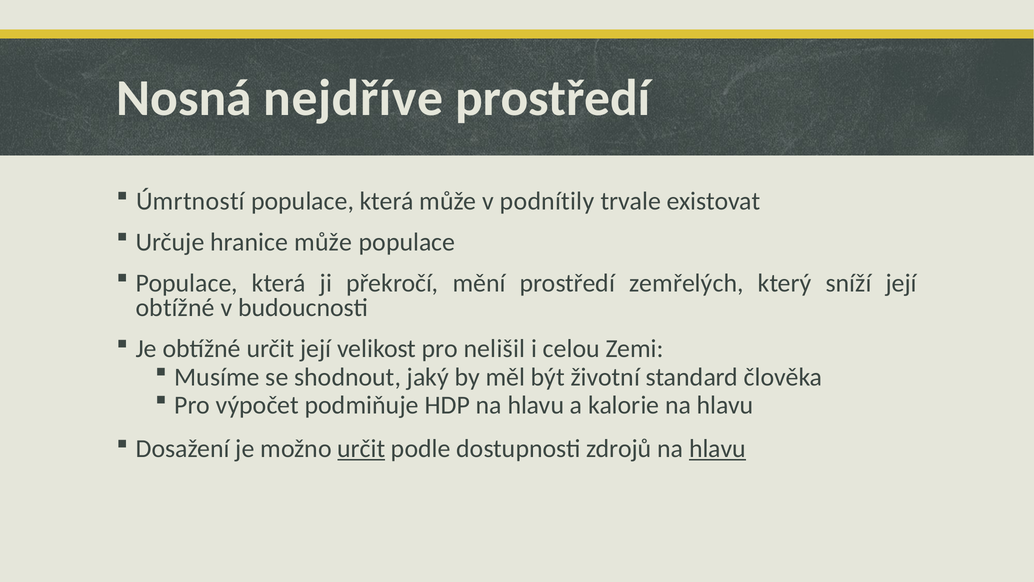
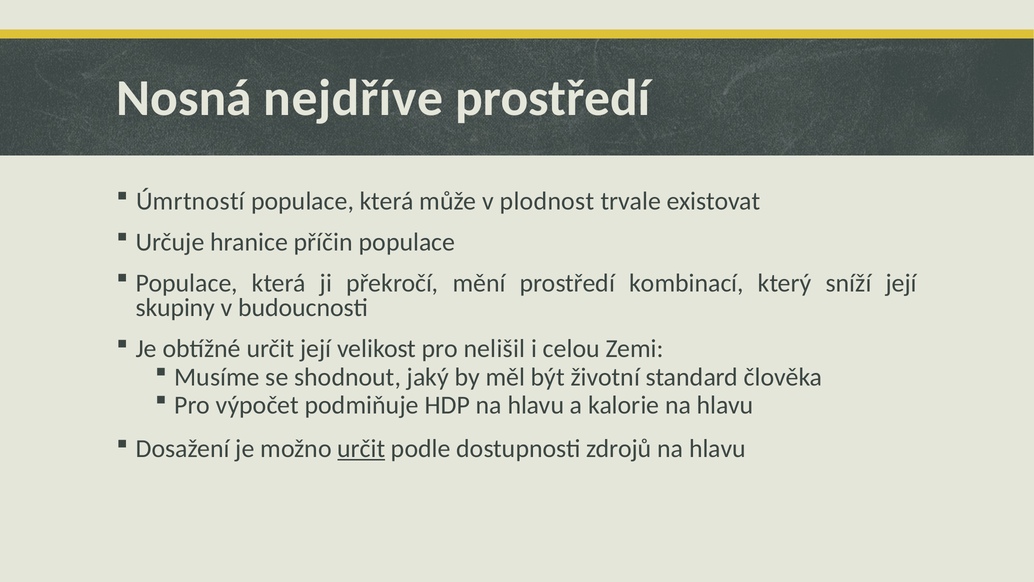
podnítily: podnítily -> plodnost (547, 201)
hranice může: může -> příčin (323, 242)
zemřelých: zemřelých -> kombinací (686, 283)
obtížné: obtížné -> skupiny (175, 308)
hlavu underline: present -> none (717, 448)
